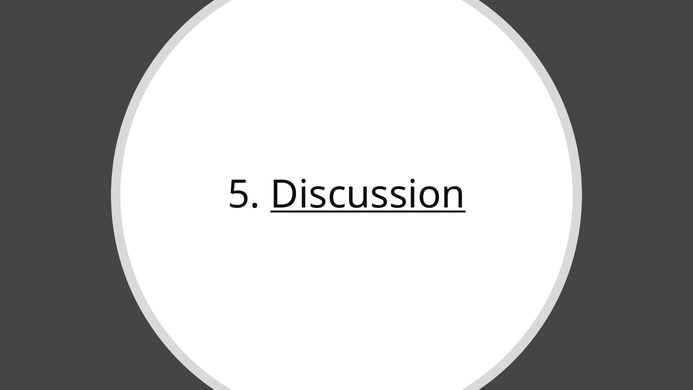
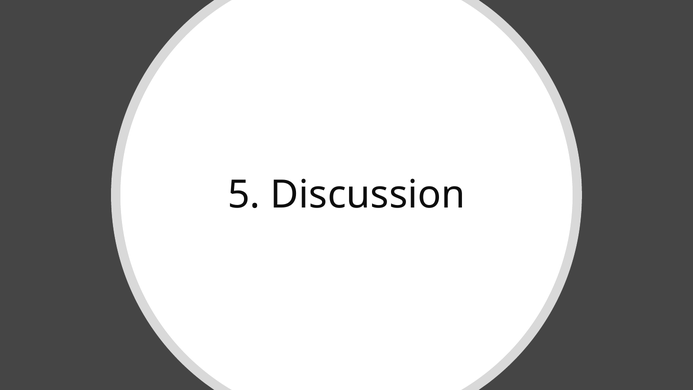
Discussion underline: present -> none (368, 195)
